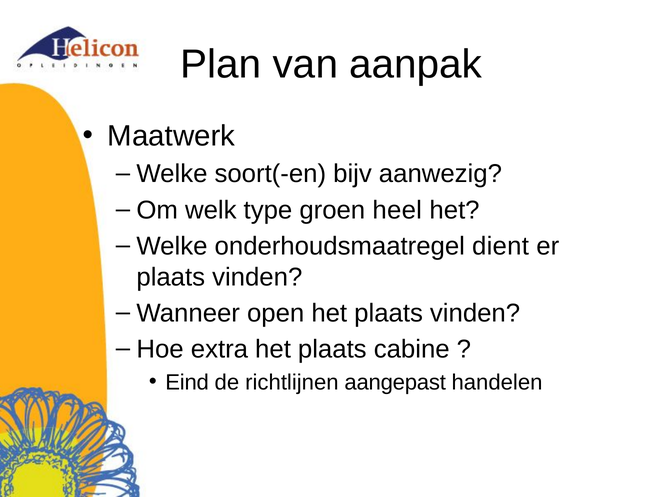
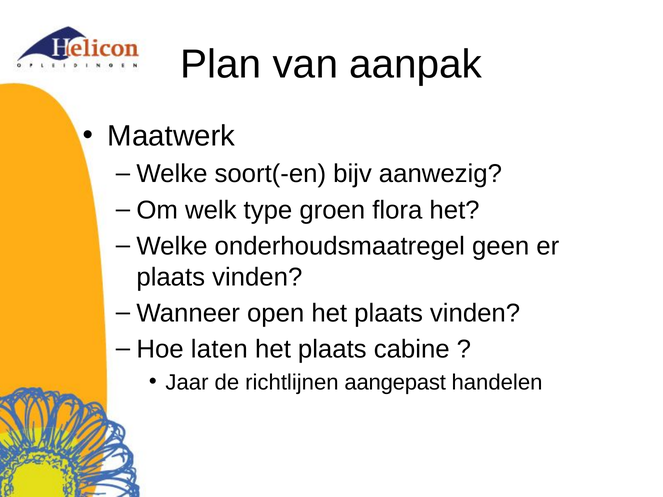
heel: heel -> flora (397, 210)
dient: dient -> geen (501, 246)
extra: extra -> laten (219, 350)
Eind: Eind -> Jaar (187, 382)
